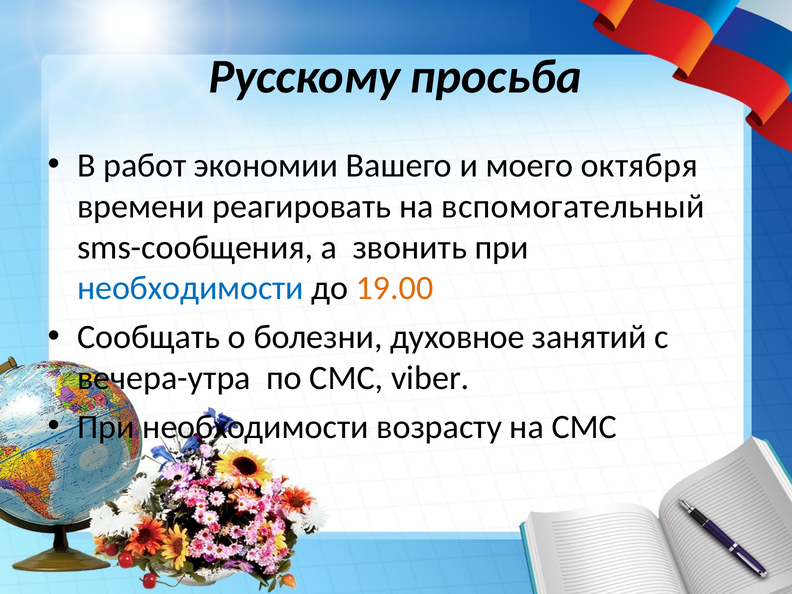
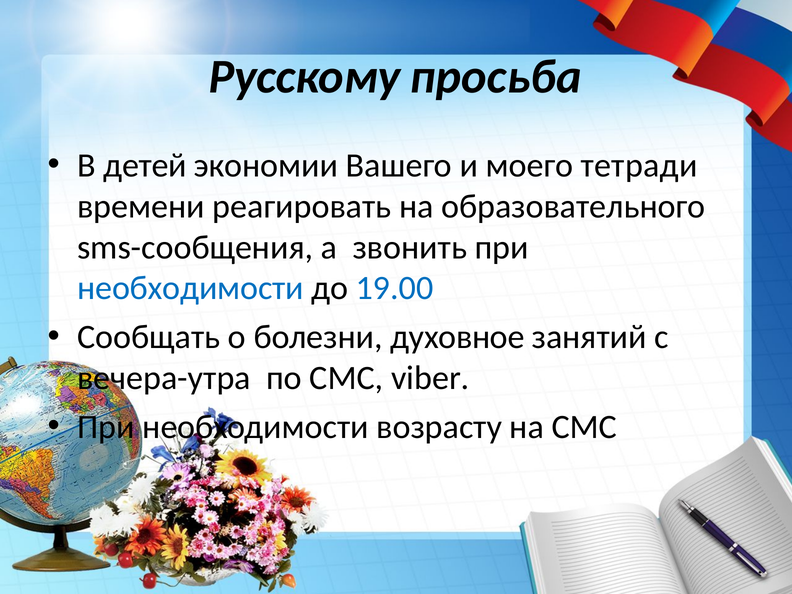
работ: работ -> детей (145, 165)
октября: октября -> тетради (639, 165)
вспомогательный: вспомогательный -> образовательного (573, 206)
19.00 colour: orange -> blue (394, 288)
